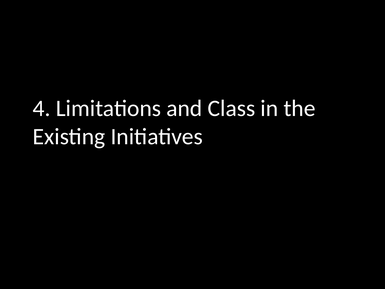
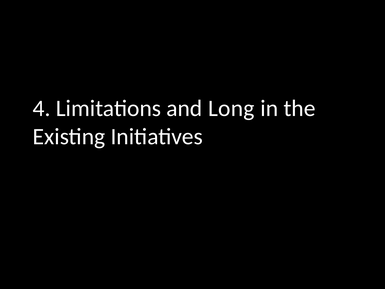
Class: Class -> Long (231, 108)
